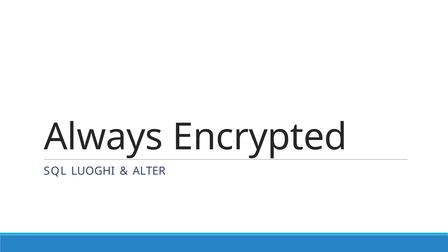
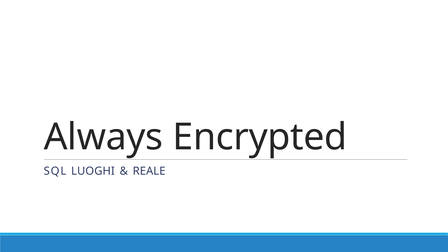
ALTER: ALTER -> REALE (149, 171)
